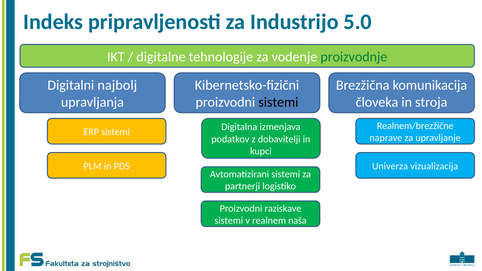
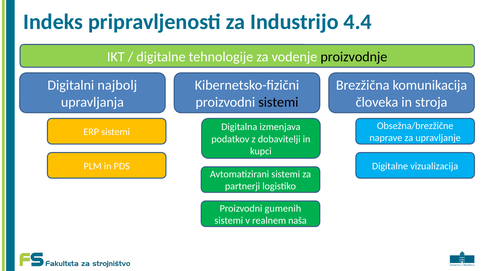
5.0: 5.0 -> 4.4 (358, 22)
proizvodnje colour: green -> black (354, 57)
Realnem/brezžične: Realnem/brezžične -> Obsežna/brezžične (415, 126)
Univerza: Univerza -> Digitalne (390, 166)
raziskave: raziskave -> gumenih (283, 209)
